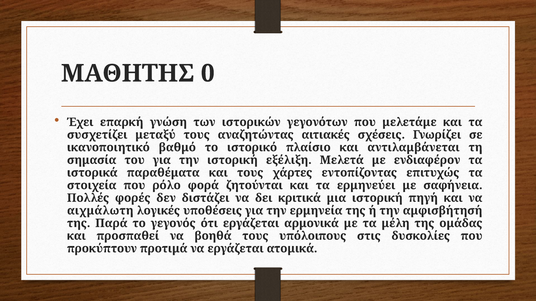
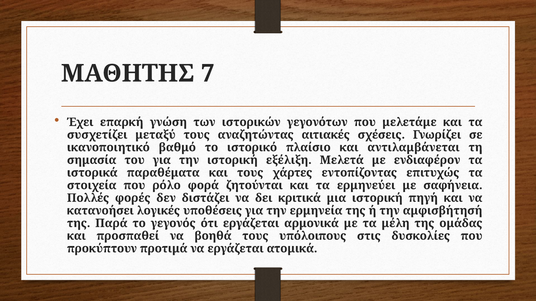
0: 0 -> 7 (208, 74)
αιχμάλωτη: αιχμάλωτη -> κατανοήσει (100, 211)
